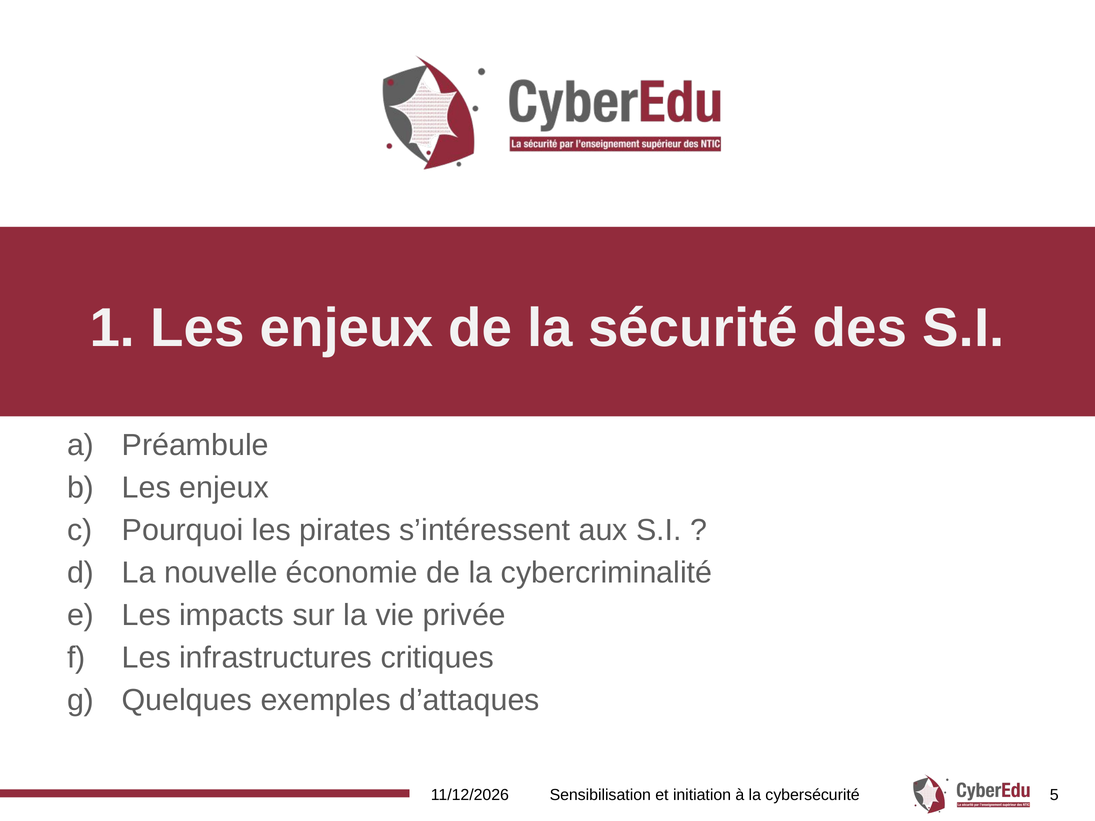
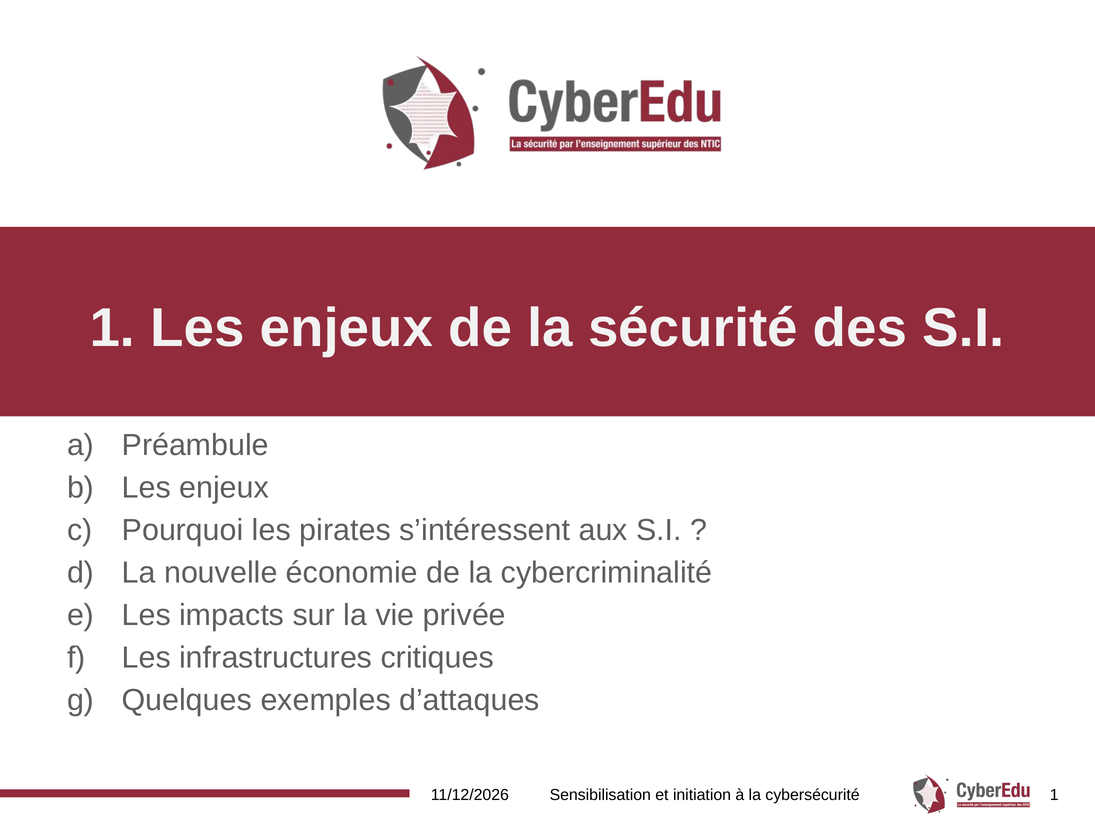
cybersécurité 5: 5 -> 1 (1054, 795)
